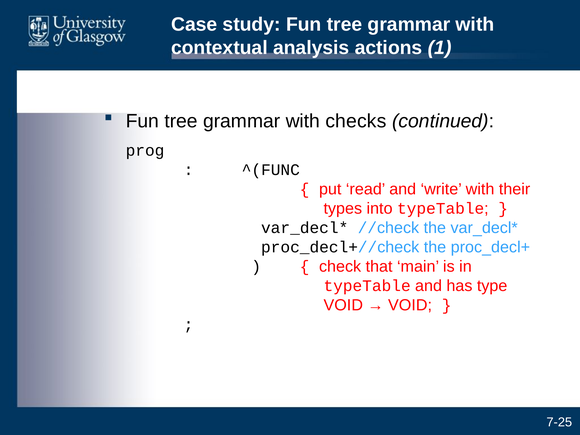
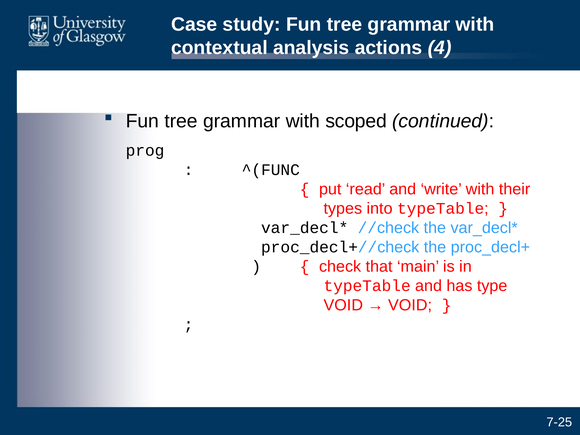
1: 1 -> 4 (440, 48)
checks: checks -> scoped (356, 121)
